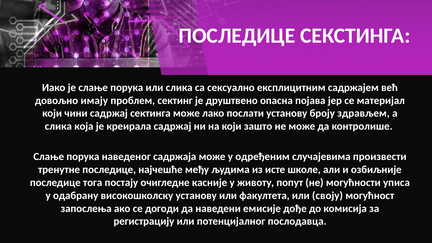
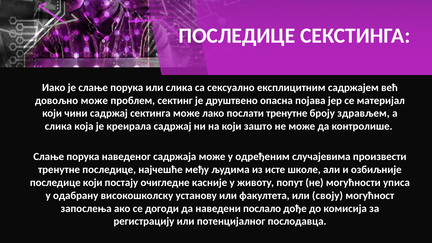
довољно имају: имају -> може (94, 100)
послати установу: установу -> тренутне (287, 113)
последице тога: тога -> који (93, 183)
емисије: емисије -> послало (262, 208)
